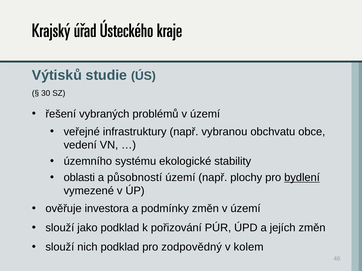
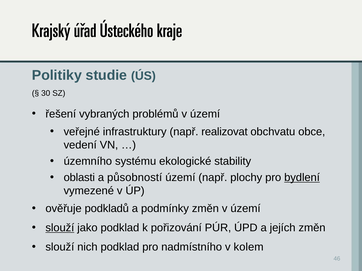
Výtisků: Výtisků -> Politiky (57, 75)
vybranou: vybranou -> realizovat (224, 132)
investora: investora -> podkladů (107, 209)
slouží underline: none -> present (60, 228)
zodpovědný: zodpovědný -> nadmístního (192, 247)
